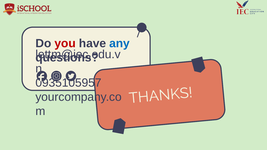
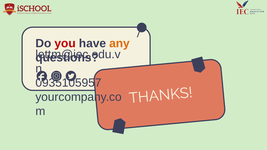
any colour: blue -> orange (120, 43)
